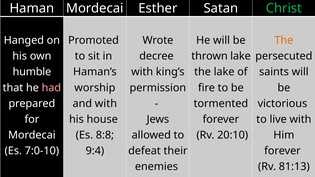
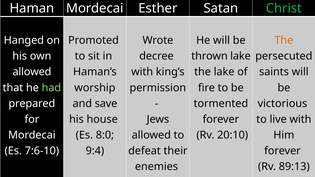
humble: humble -> allowed (32, 72)
had colour: pink -> light green (51, 88)
and with: with -> save (106, 104)
8:8: 8:8 -> 8:0 (105, 135)
7:0-10: 7:0-10 -> 7:6-10 (42, 151)
81:13: 81:13 -> 89:13 (294, 167)
